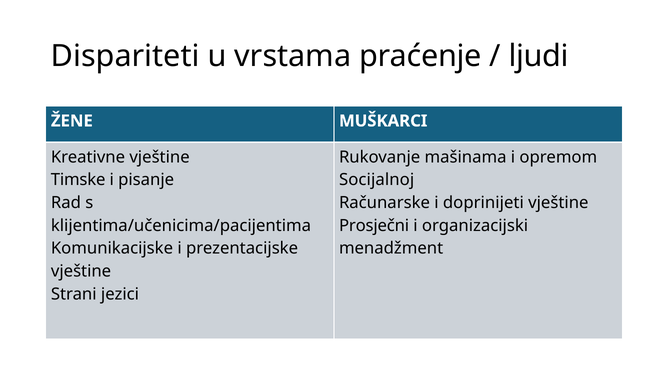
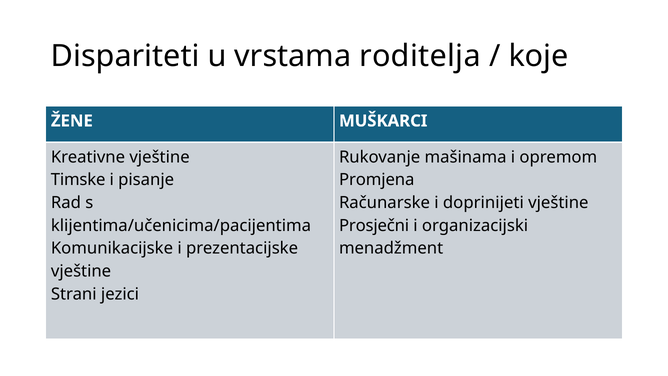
praćenje: praćenje -> roditelja (420, 56)
ljudi: ljudi -> koje (538, 56)
Socijalnoj: Socijalnoj -> Promjena (377, 180)
